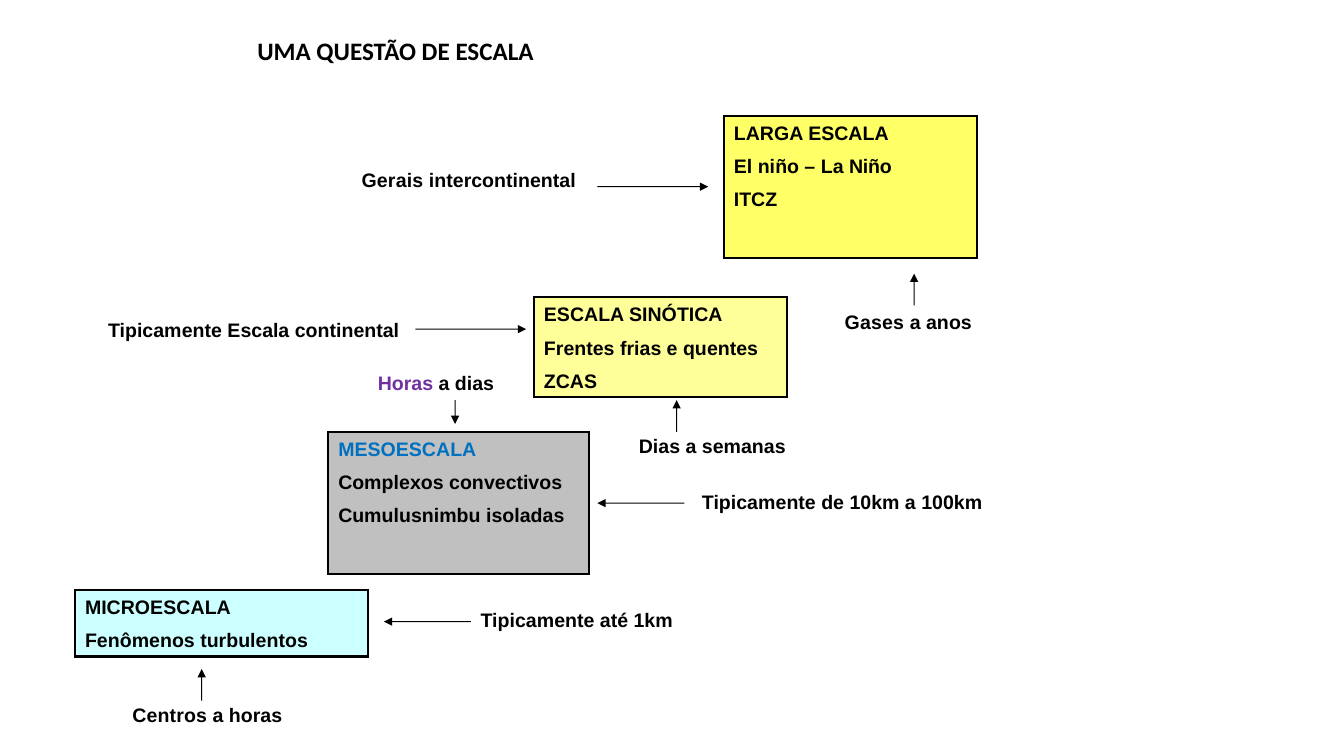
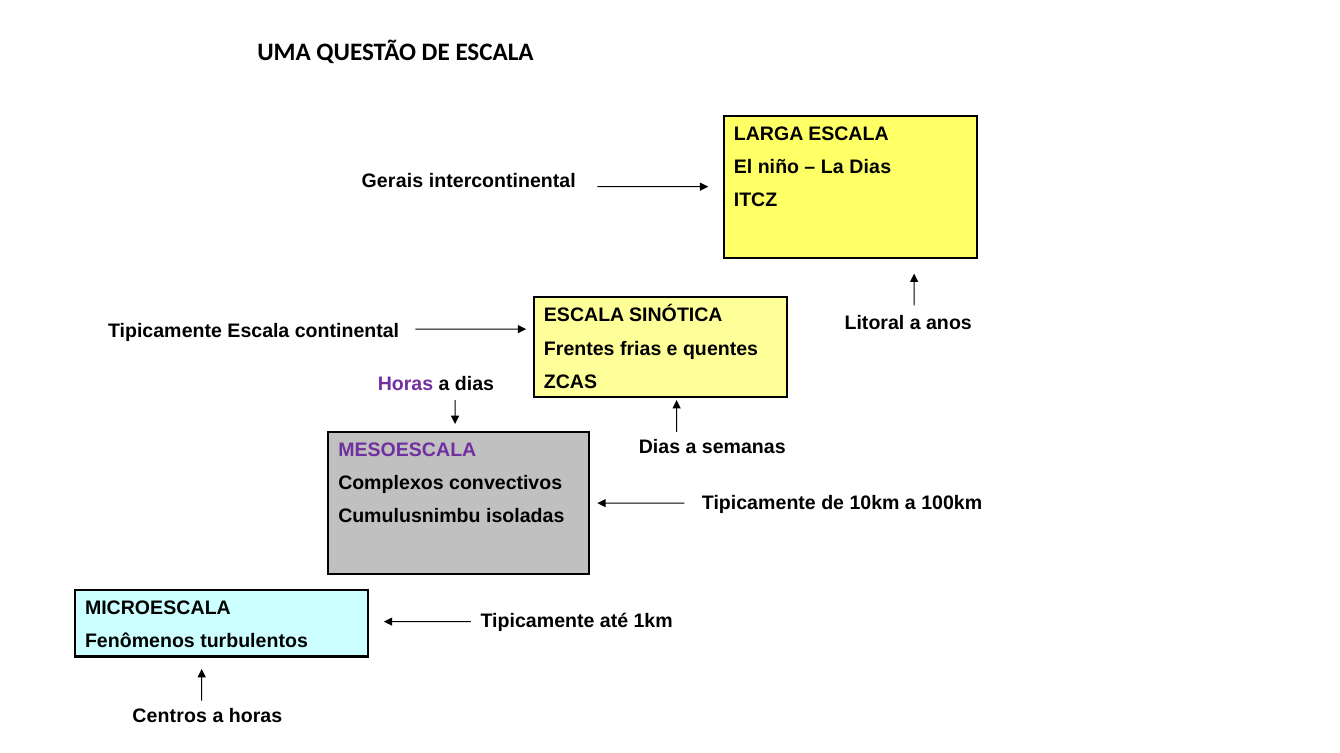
La Niño: Niño -> Dias (870, 167)
Gases: Gases -> Litoral (874, 324)
MESOESCALA colour: blue -> purple (407, 450)
